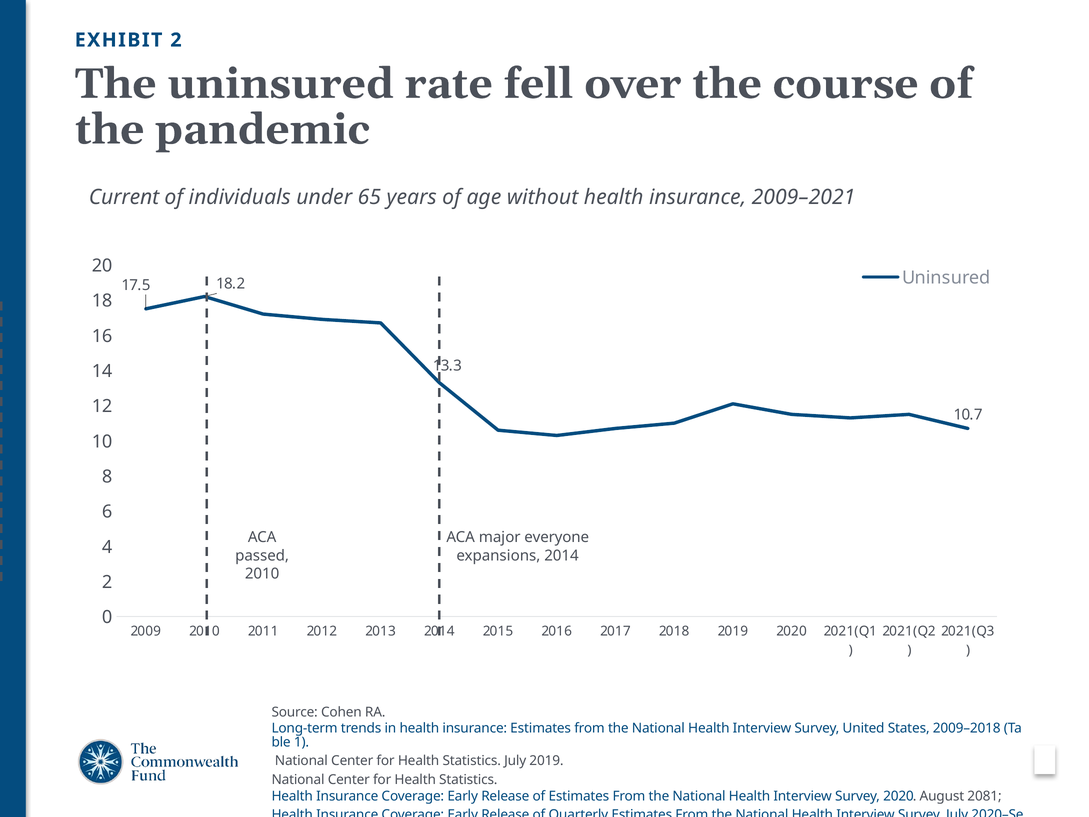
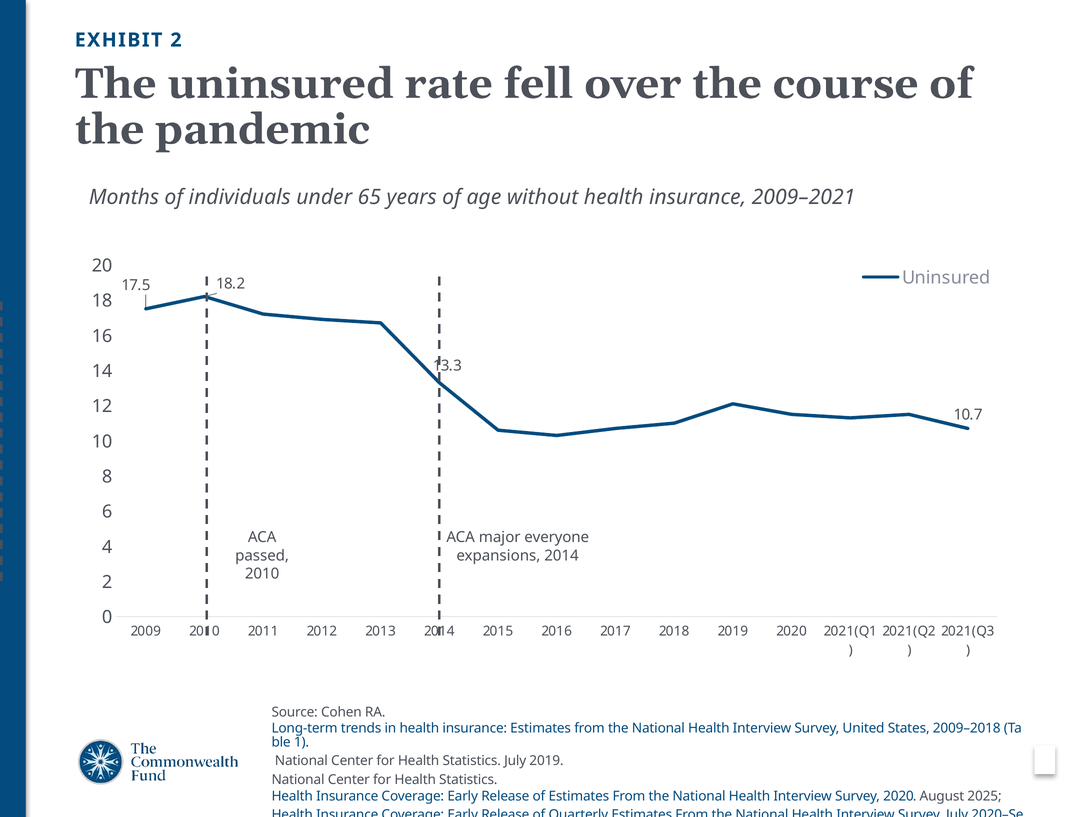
Current: Current -> Months (124, 197)
2081: 2081 -> 2025 (985, 796)
